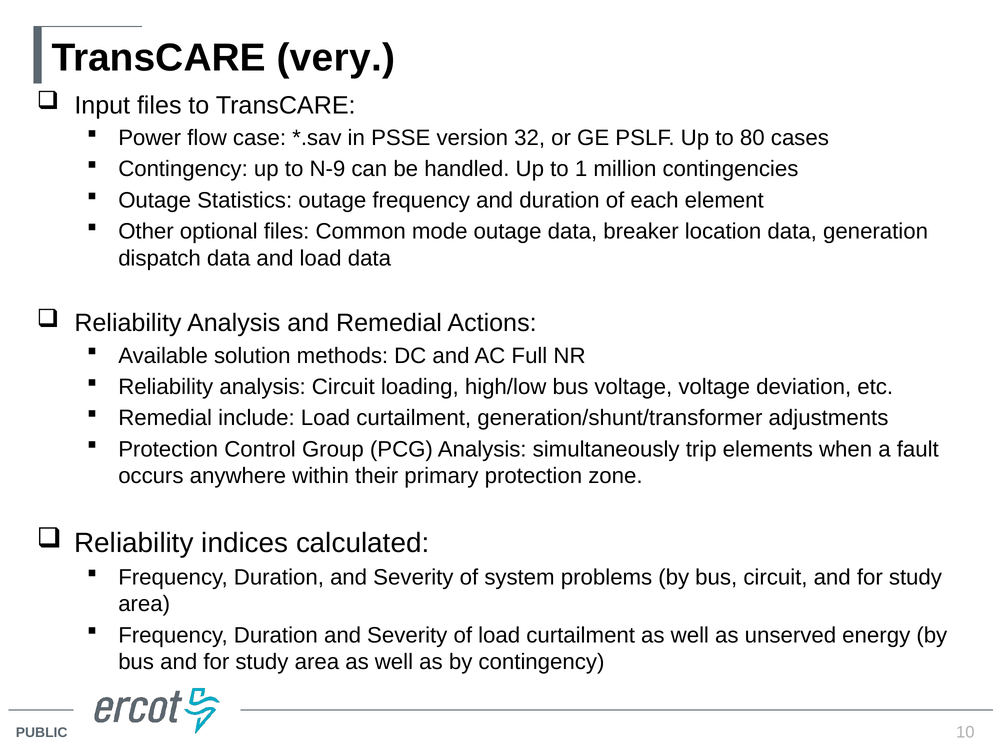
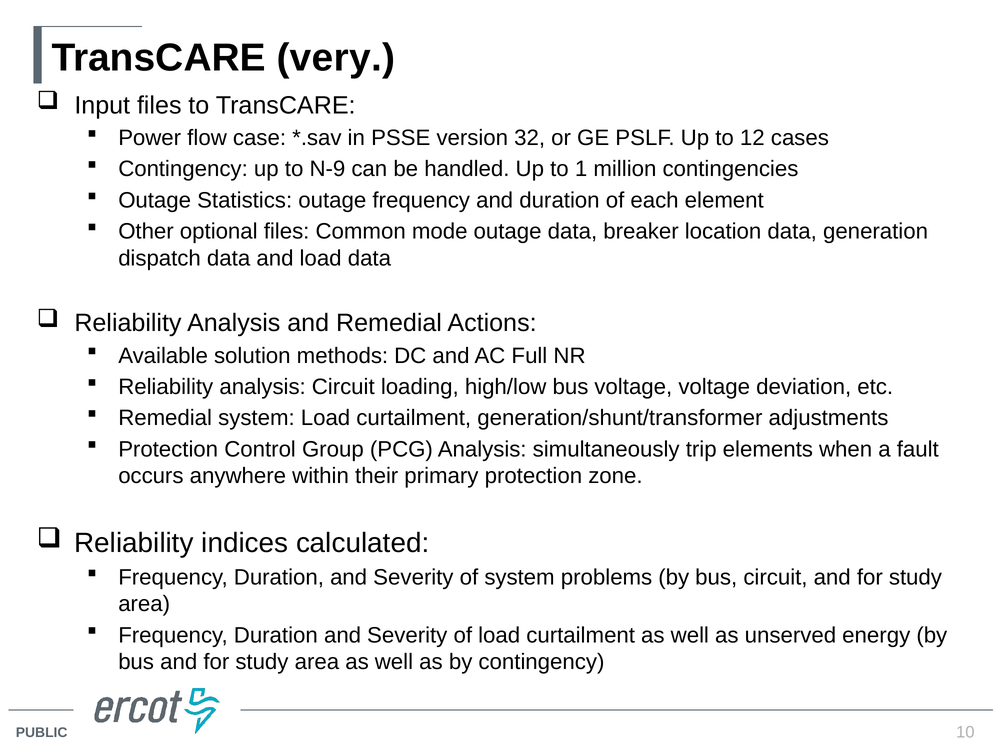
80: 80 -> 12 (752, 138)
Remedial include: include -> system (256, 418)
